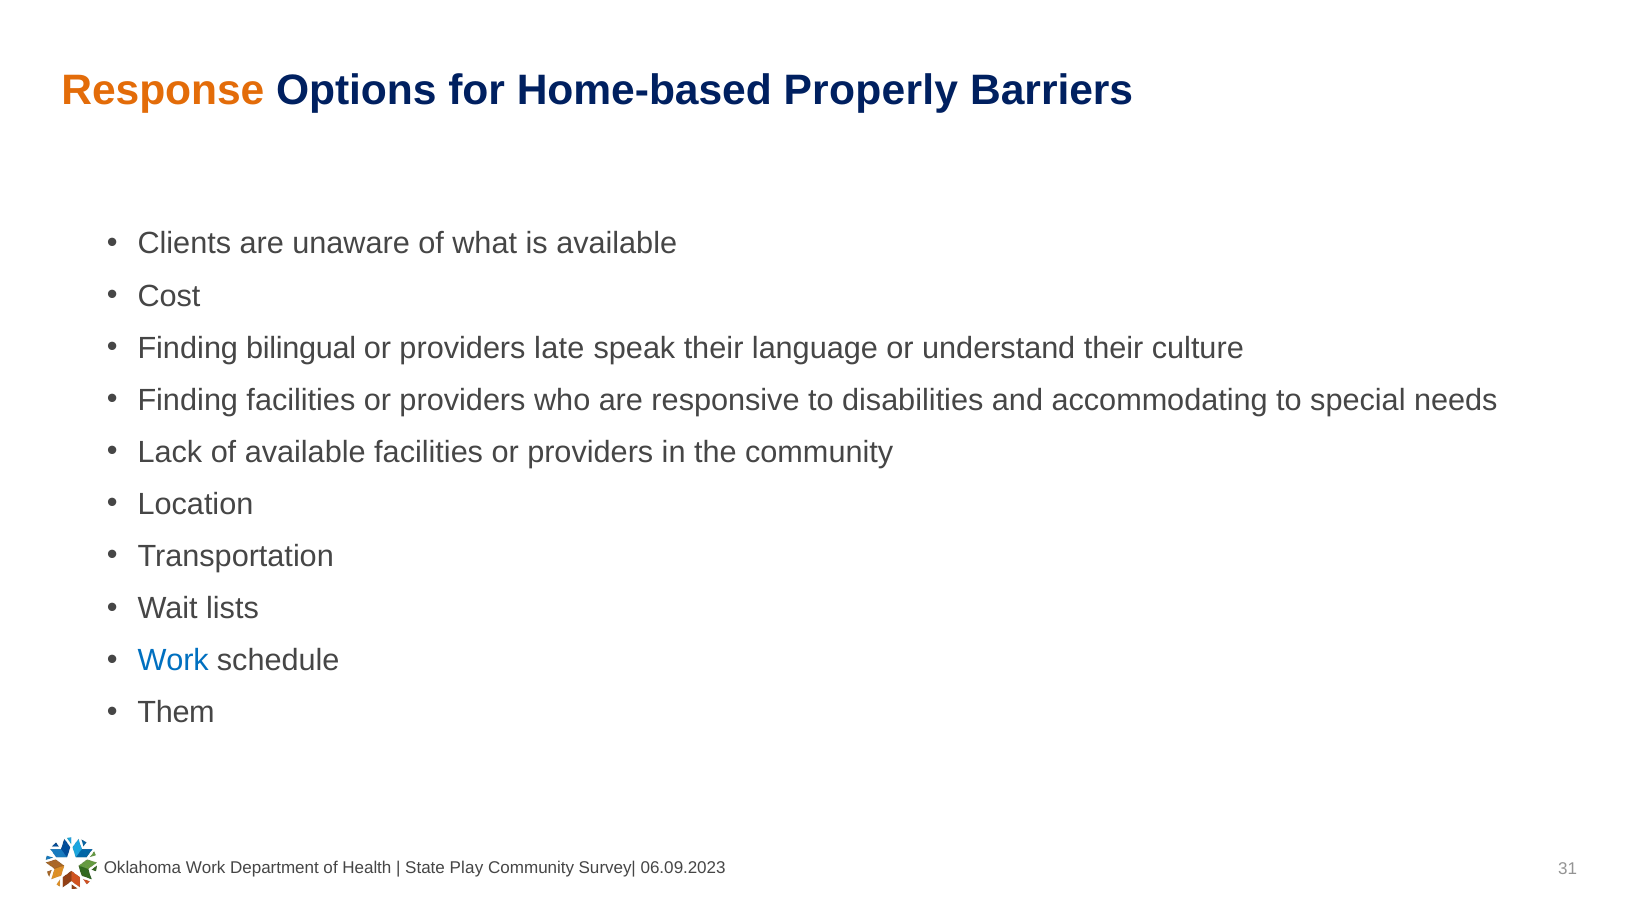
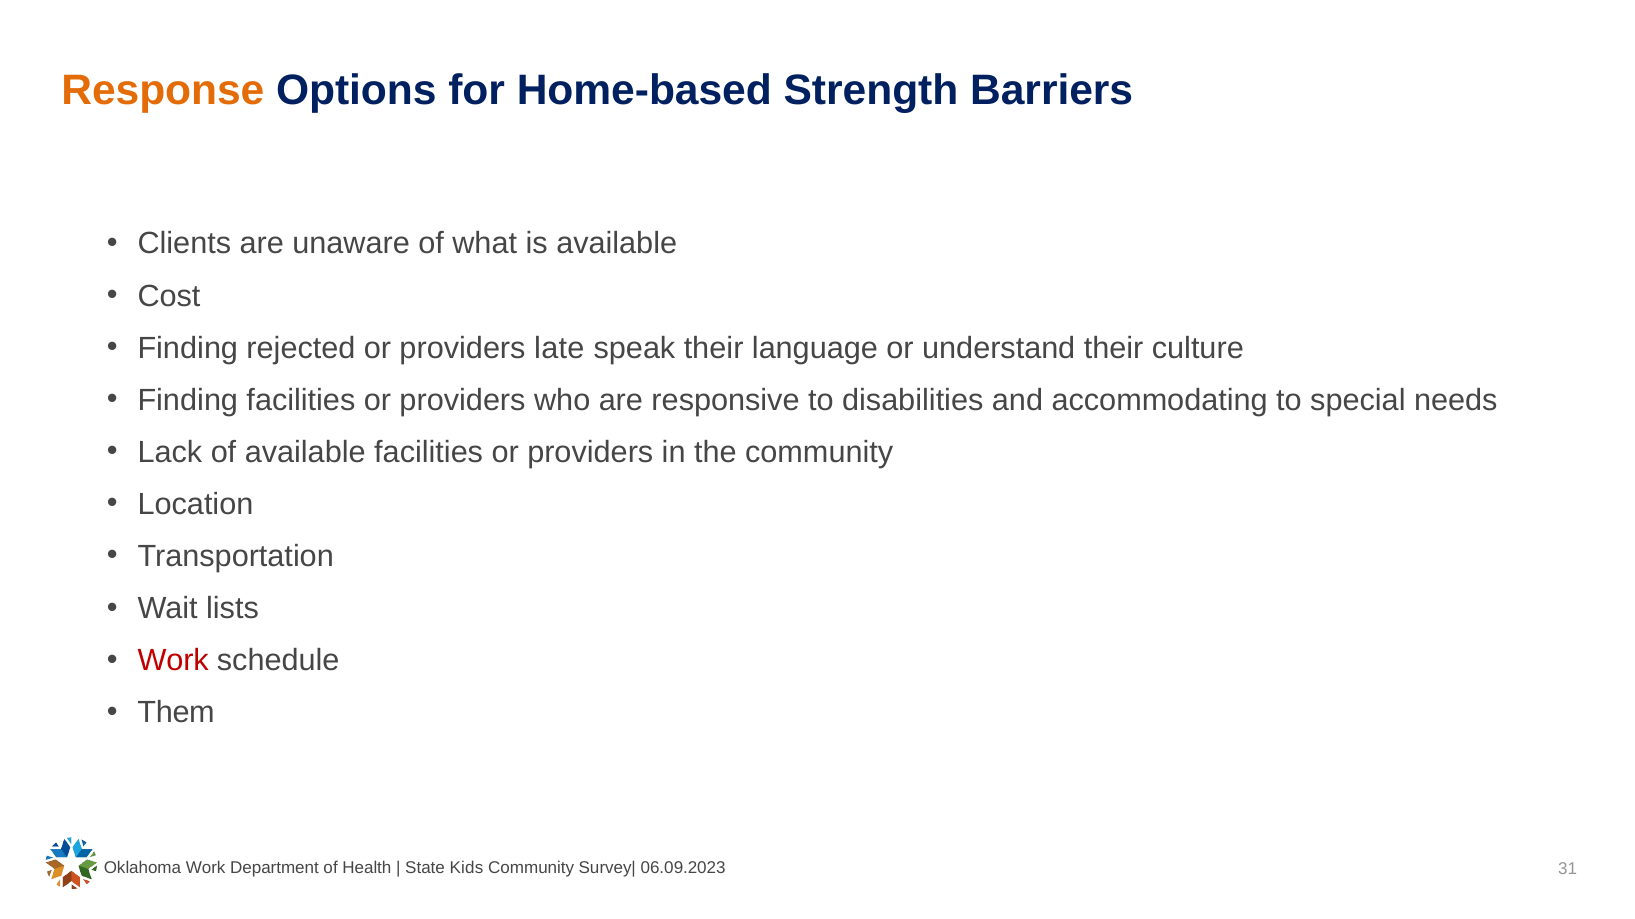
Properly: Properly -> Strength (871, 90)
bilingual: bilingual -> rejected (301, 348)
Work colour: blue -> red (173, 661)
Play: Play -> Kids (466, 869)
